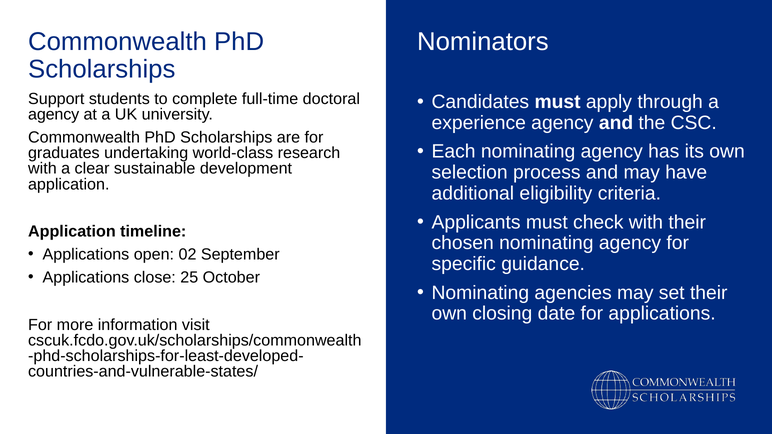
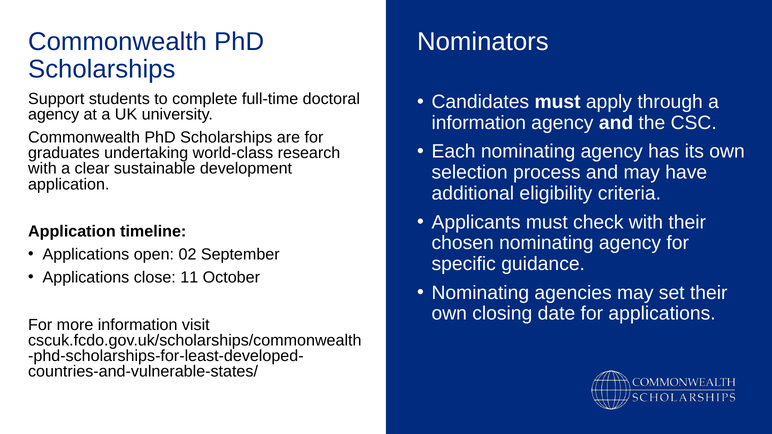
experience: experience -> information (479, 123)
25: 25 -> 11 (189, 277)
